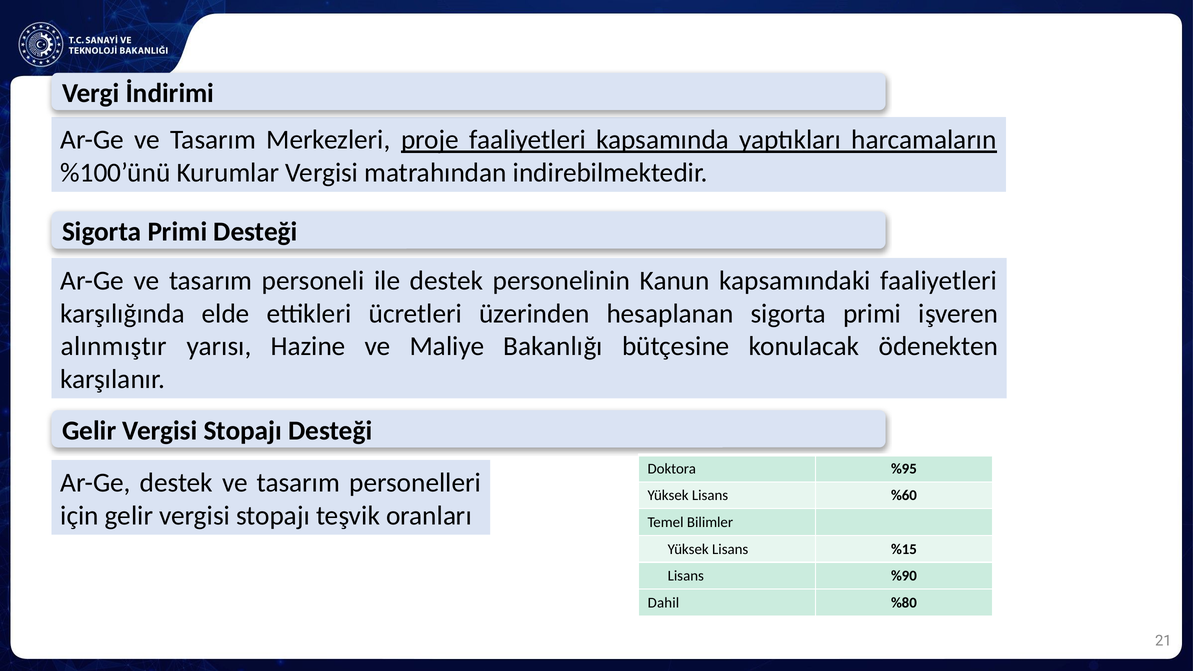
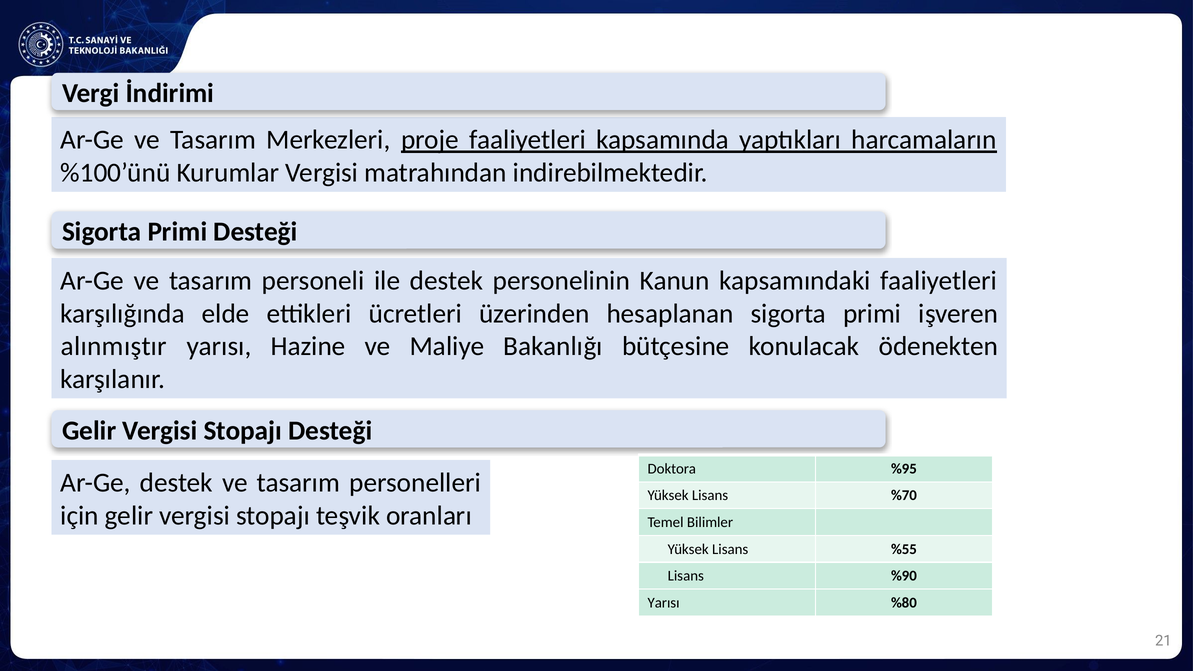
%60: %60 -> %70 (904, 496)
%15: %15 -> %55 (904, 549)
Dahil: Dahil -> Yarısı (664, 603)
